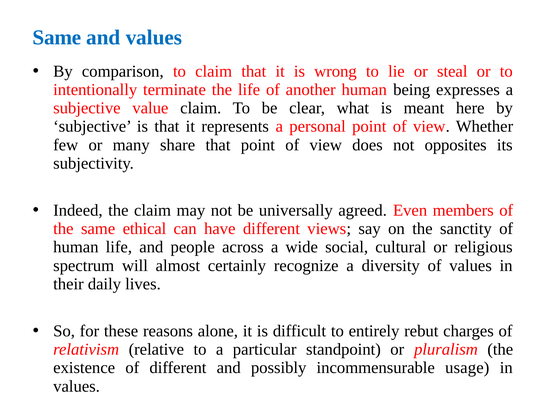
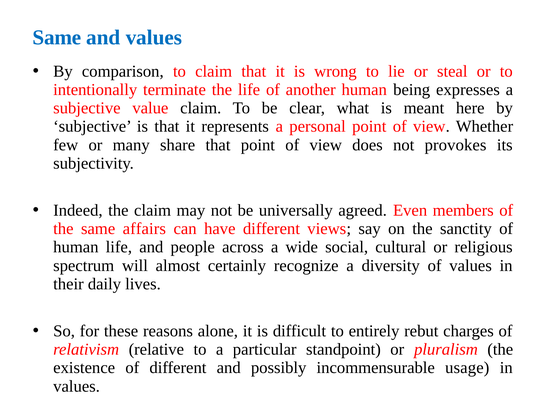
opposites: opposites -> provokes (456, 145)
ethical: ethical -> affairs (144, 229)
